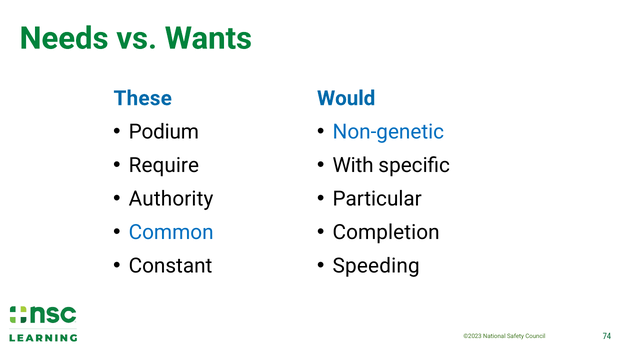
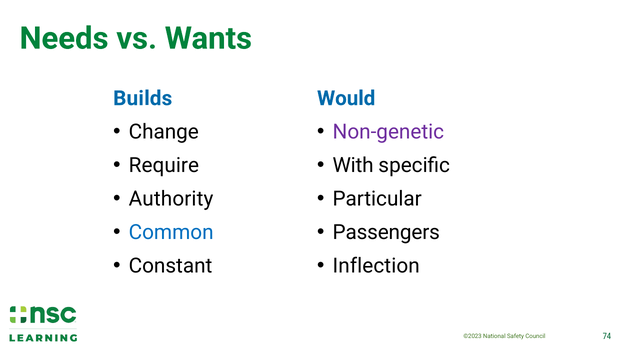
These: These -> Builds (143, 98)
Podium: Podium -> Change (164, 132)
Non-genetic colour: blue -> purple (388, 132)
Completion: Completion -> Passengers (386, 232)
Speeding: Speeding -> Inflection (376, 266)
